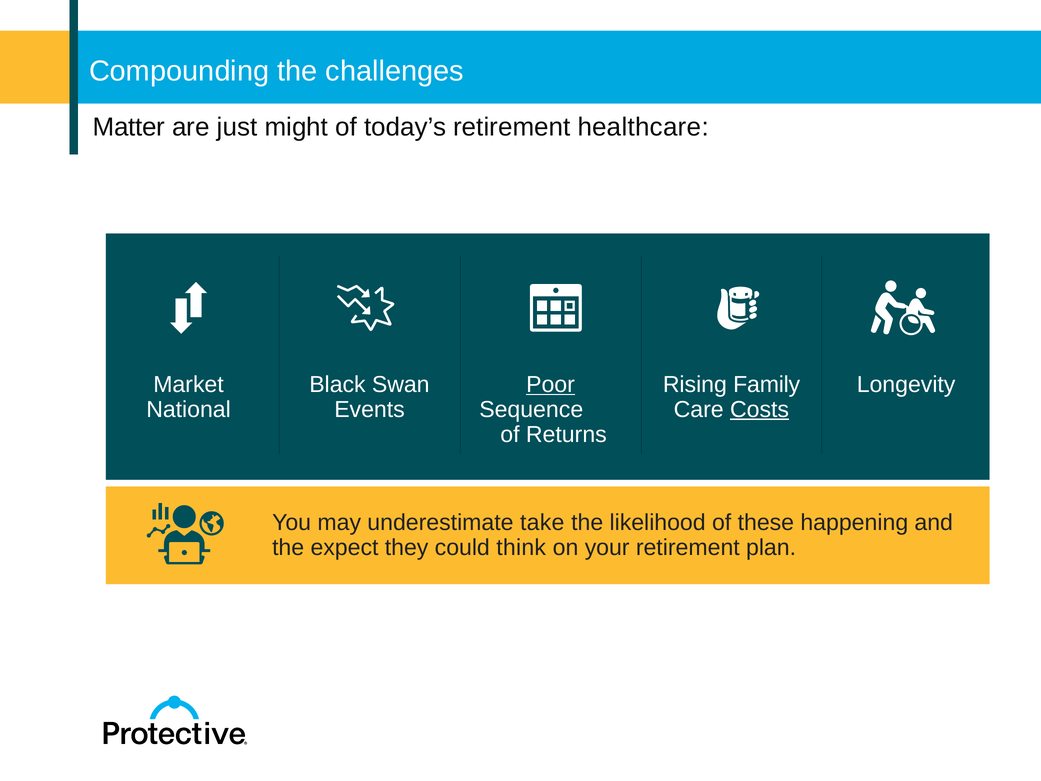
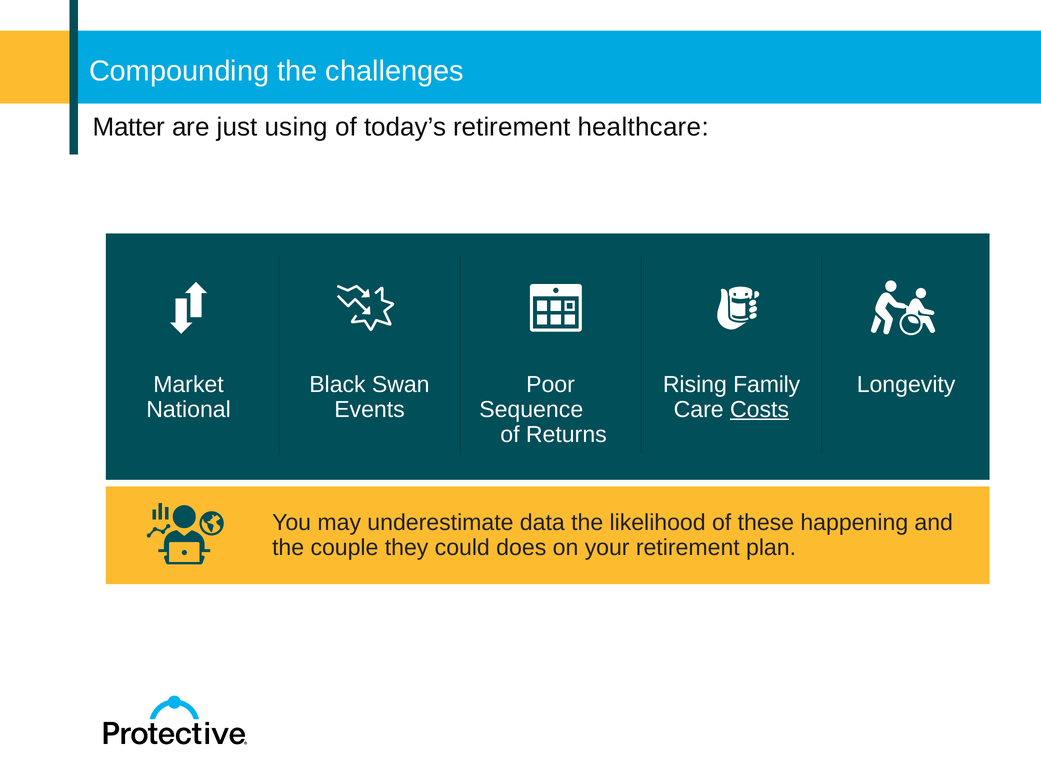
might: might -> using (296, 127)
Poor underline: present -> none (551, 384)
take: take -> data (542, 523)
expect: expect -> couple (344, 547)
think: think -> does (521, 547)
